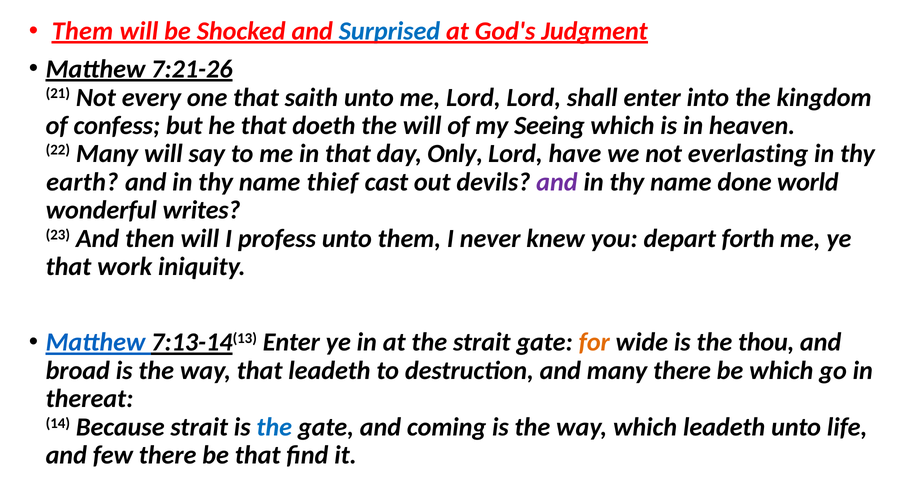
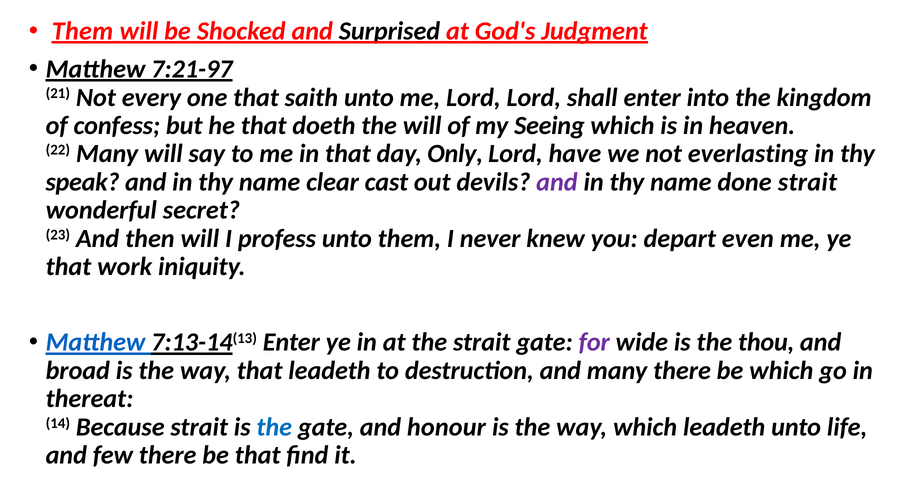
Surprised colour: blue -> black (389, 31)
7:21-26: 7:21-26 -> 7:21-97 (192, 69)
earth: earth -> speak (83, 182)
thief: thief -> clear (333, 182)
done world: world -> strait (808, 182)
writes: writes -> secret (201, 211)
forth: forth -> even (748, 239)
for colour: orange -> purple (594, 343)
coming: coming -> honour (446, 428)
